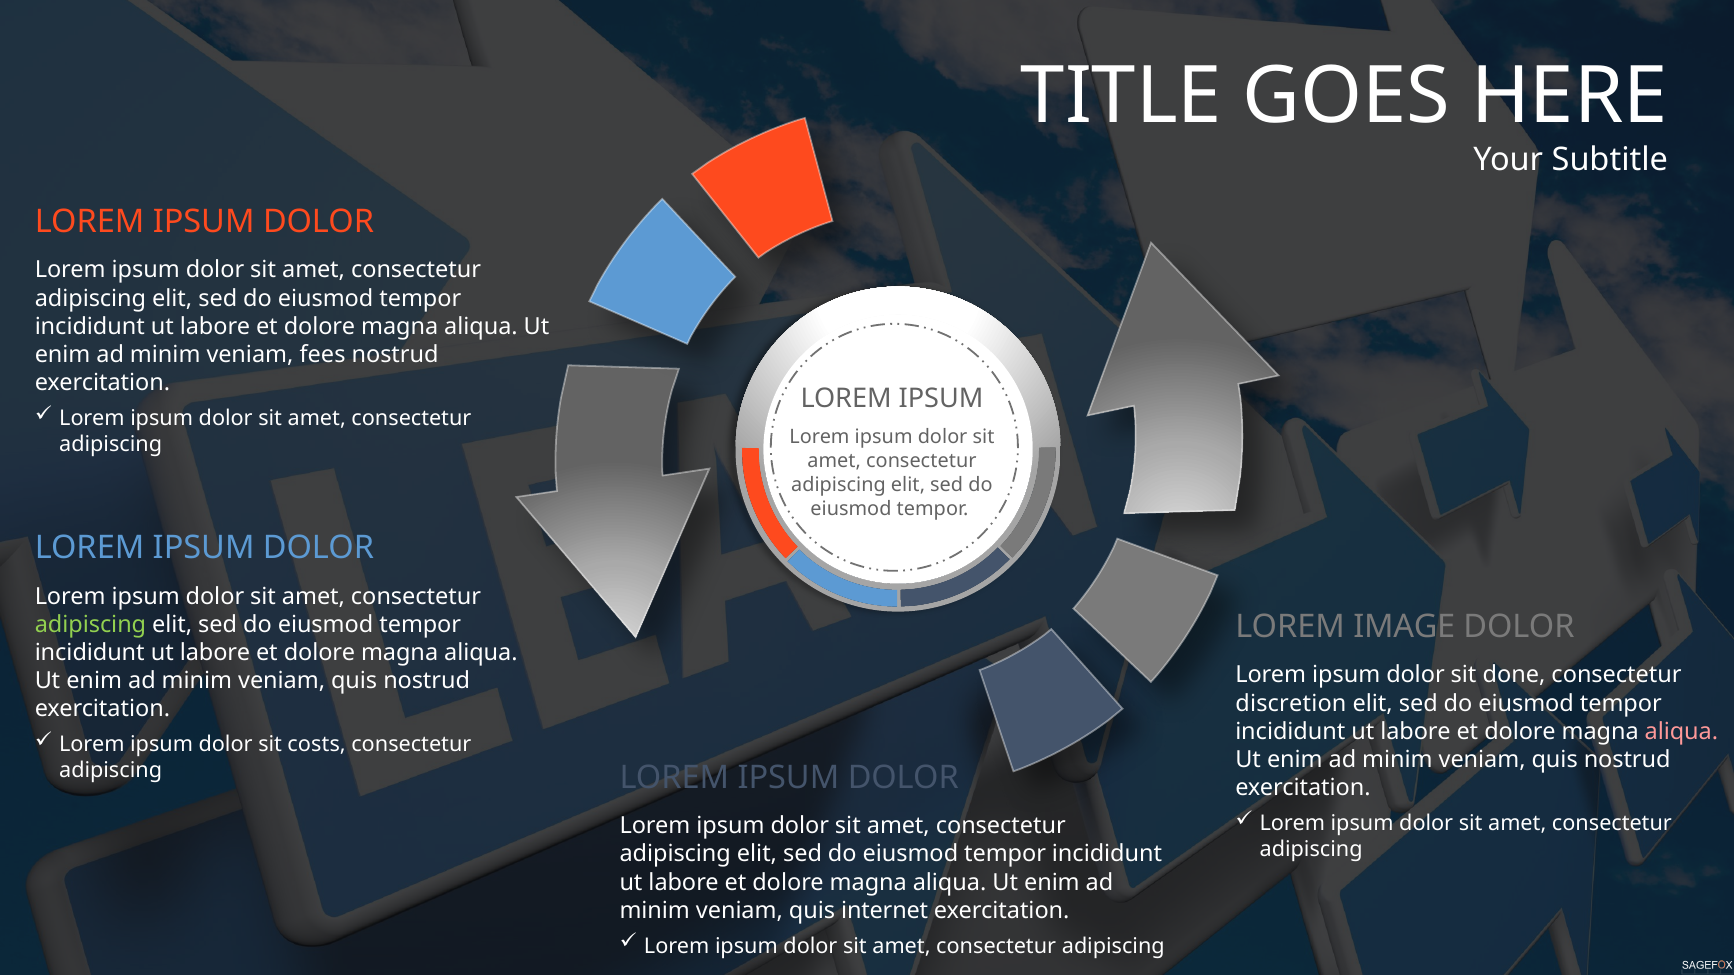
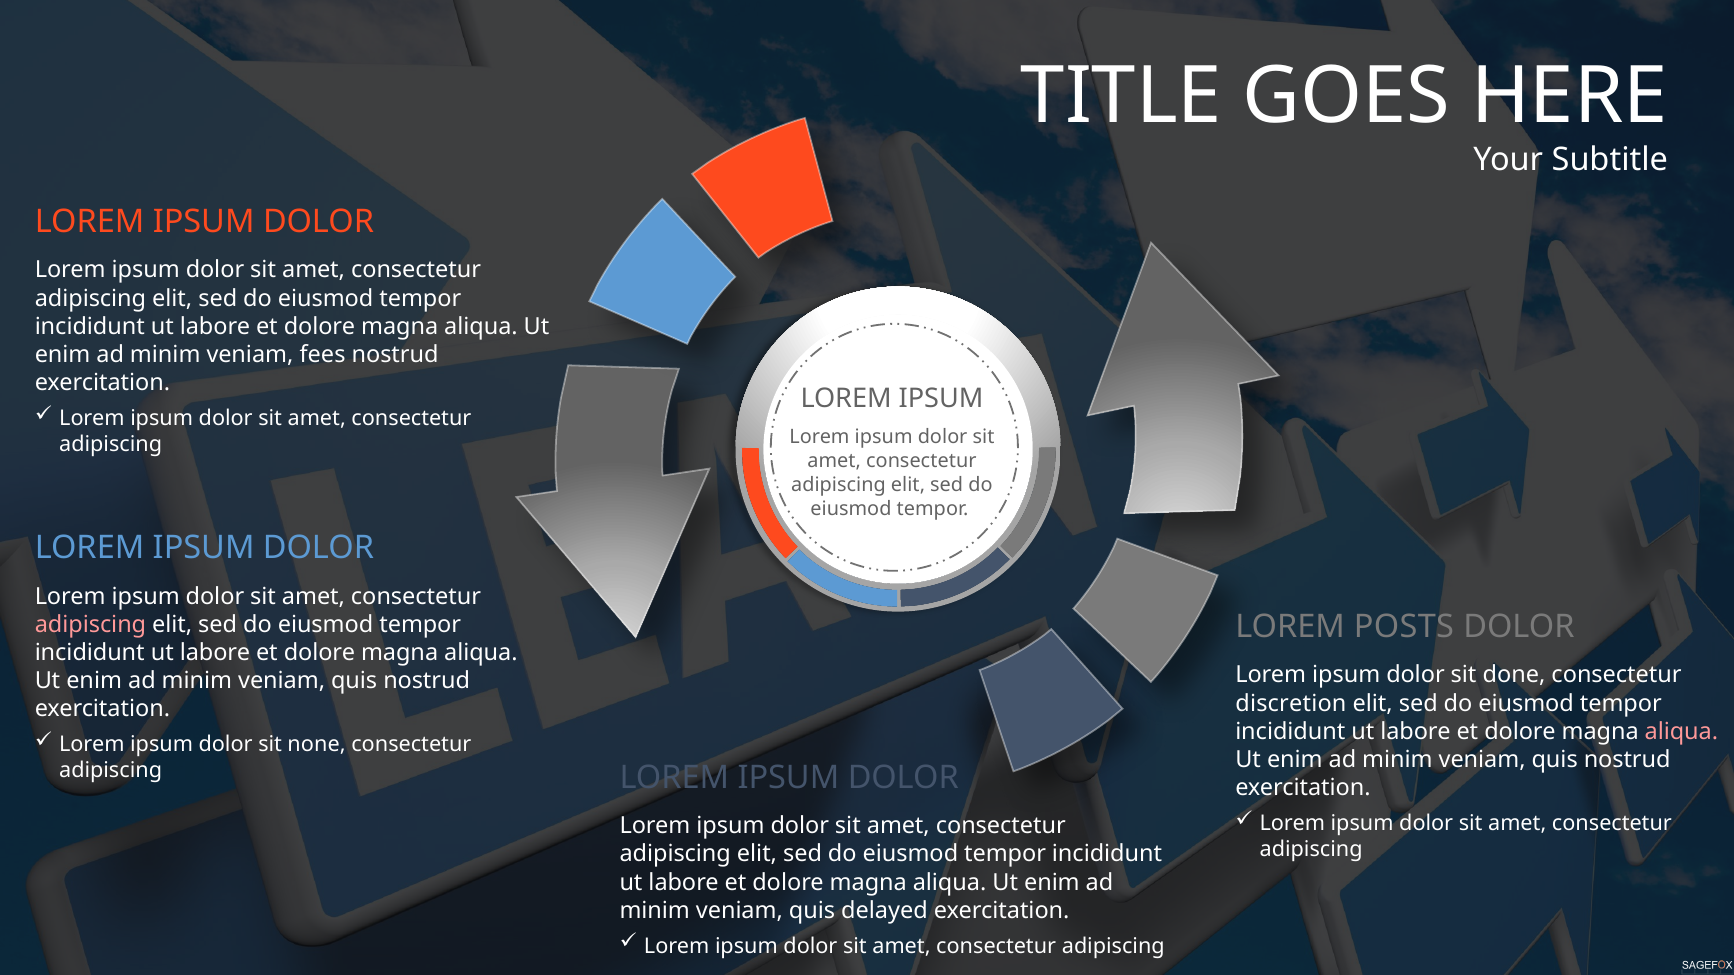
adipiscing colour: light green -> pink (91, 625)
IMAGE: IMAGE -> POSTS (1404, 627)
costs: costs -> none (317, 745)
internet: internet -> delayed (885, 911)
